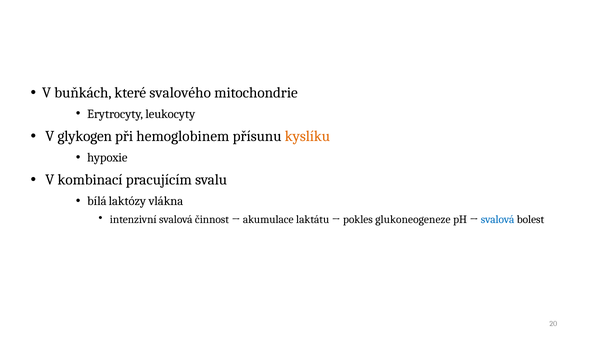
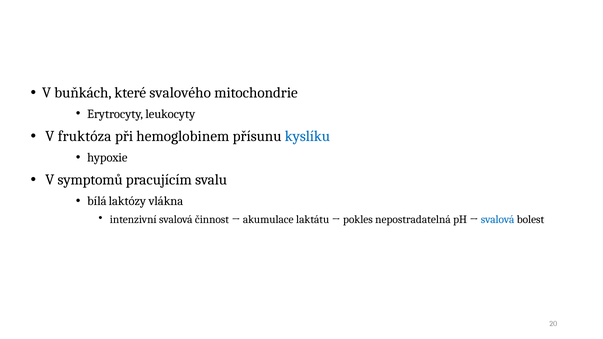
glykogen: glykogen -> fruktóza (85, 136)
kyslíku colour: orange -> blue (307, 136)
kombinací: kombinací -> symptomů (90, 180)
glukoneogeneze: glukoneogeneze -> nepostradatelná (413, 220)
